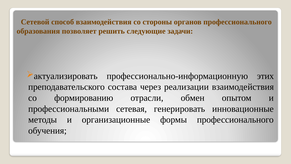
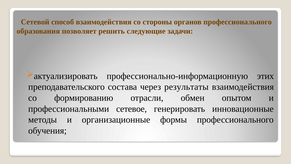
реализации: реализации -> результаты (186, 87)
сетевая: сетевая -> сетевое (132, 109)
